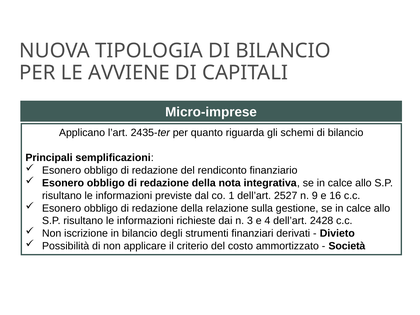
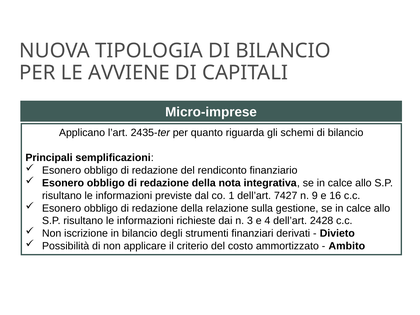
2527: 2527 -> 7427 (286, 196)
Società: Società -> Ambito (347, 246)
